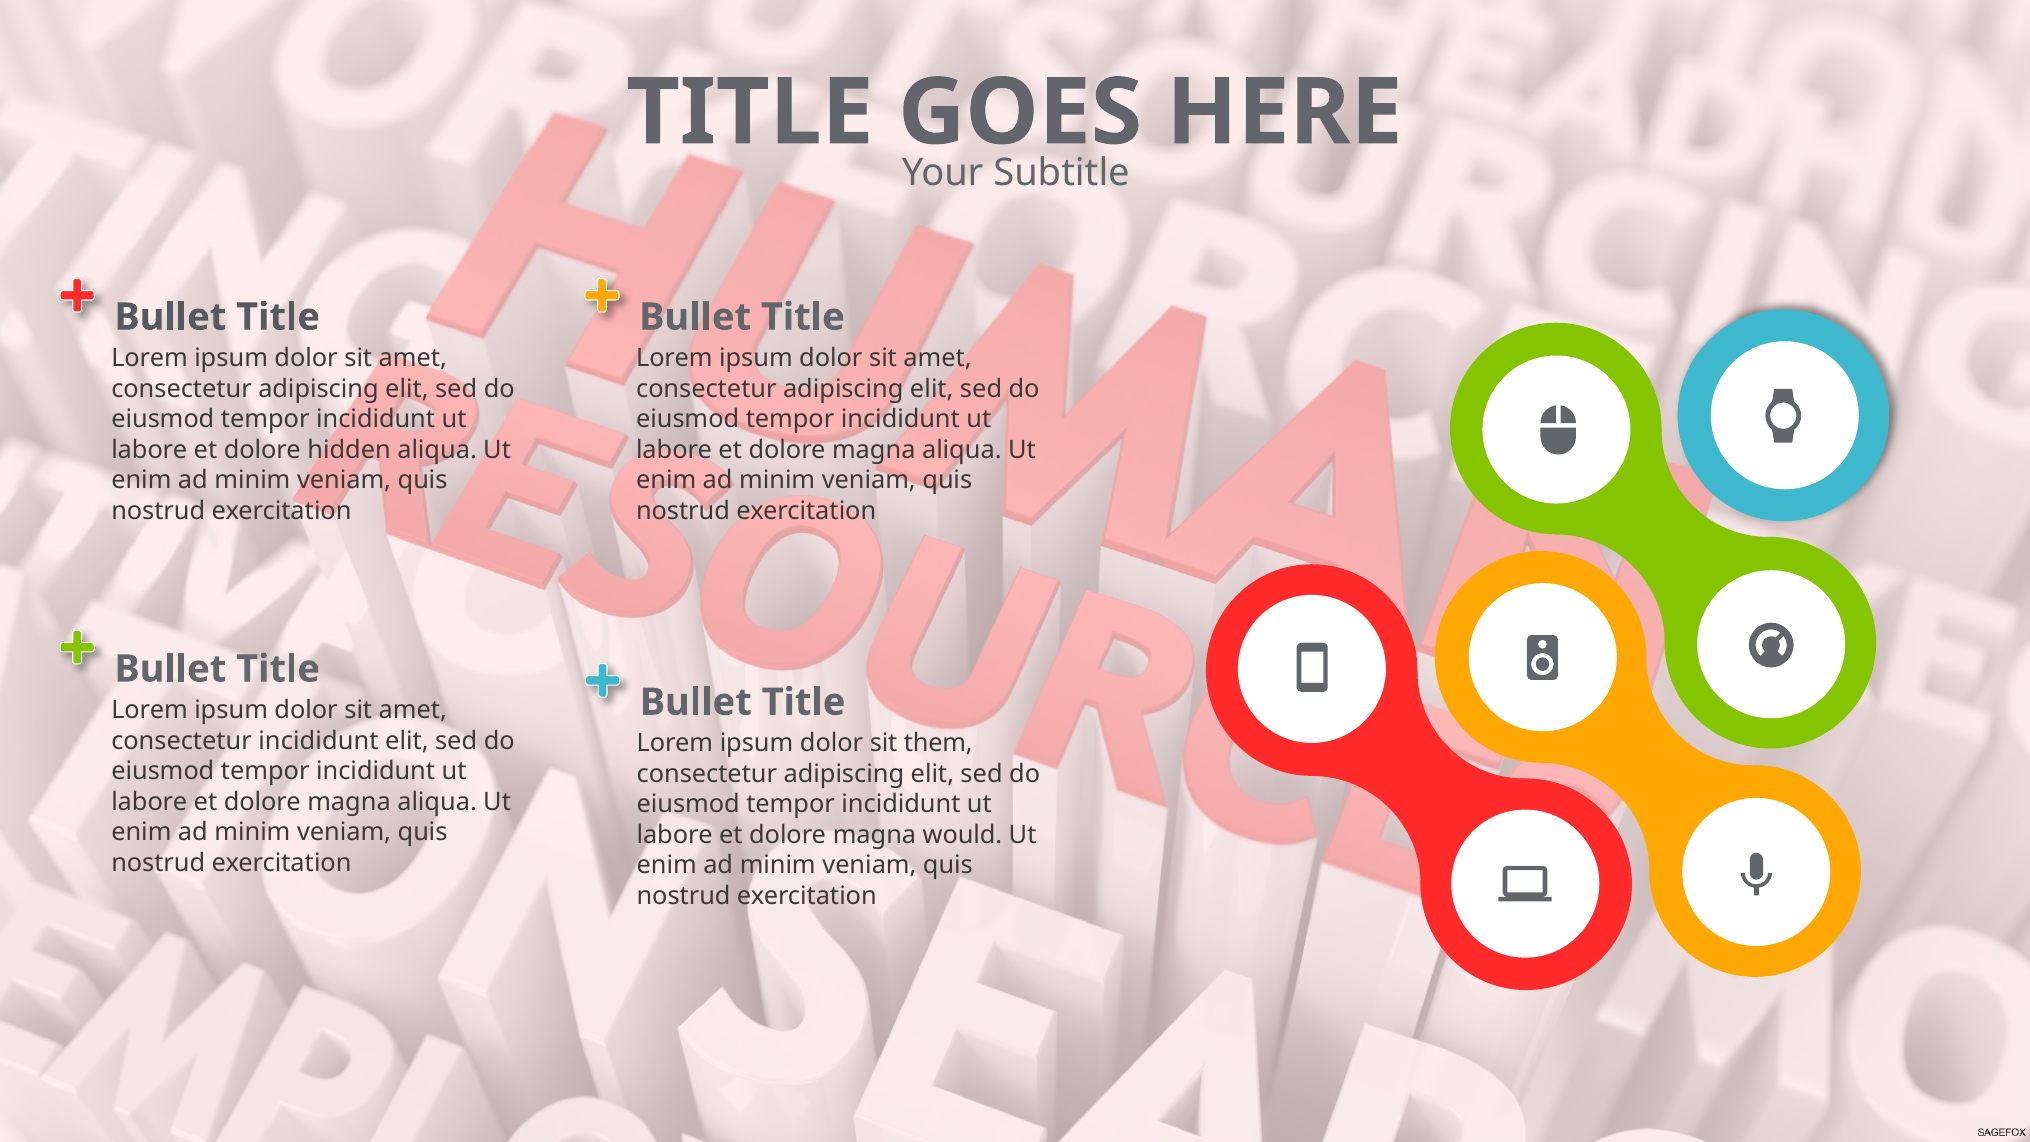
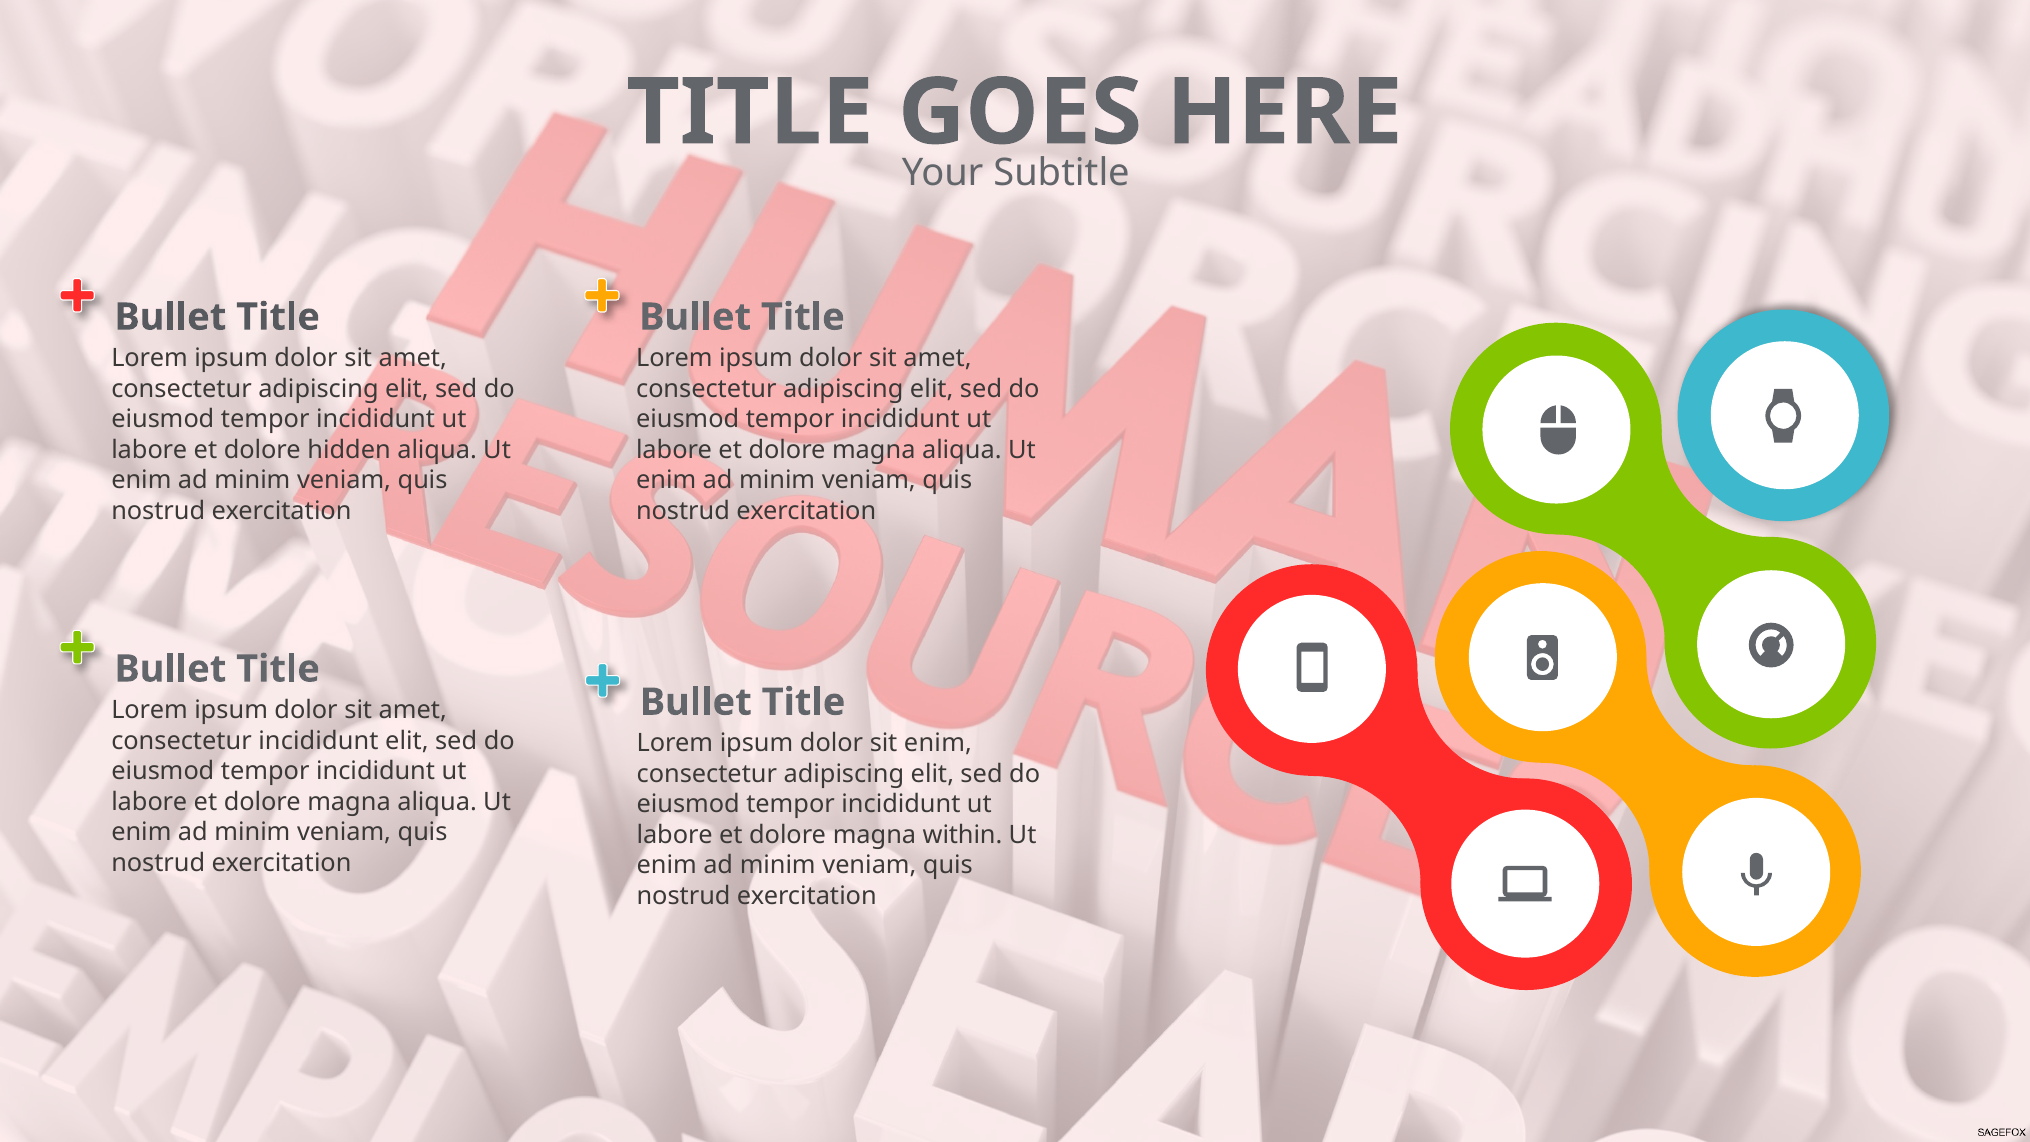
sit them: them -> enim (938, 744)
would: would -> within (963, 835)
